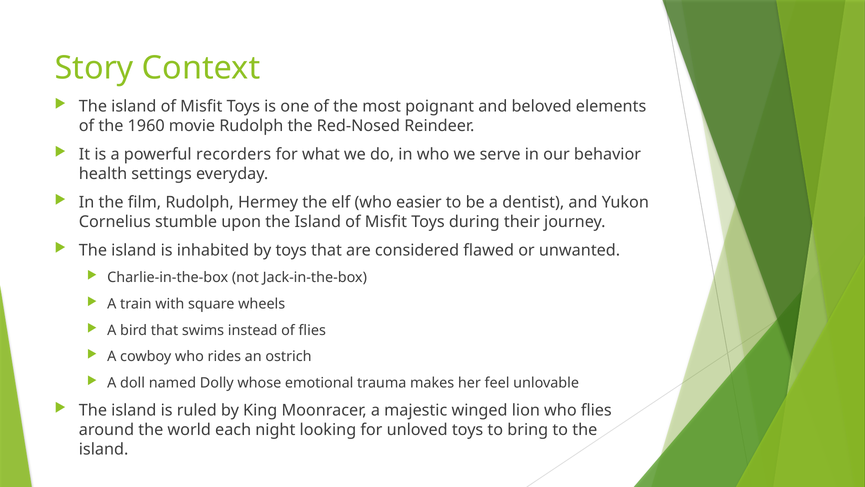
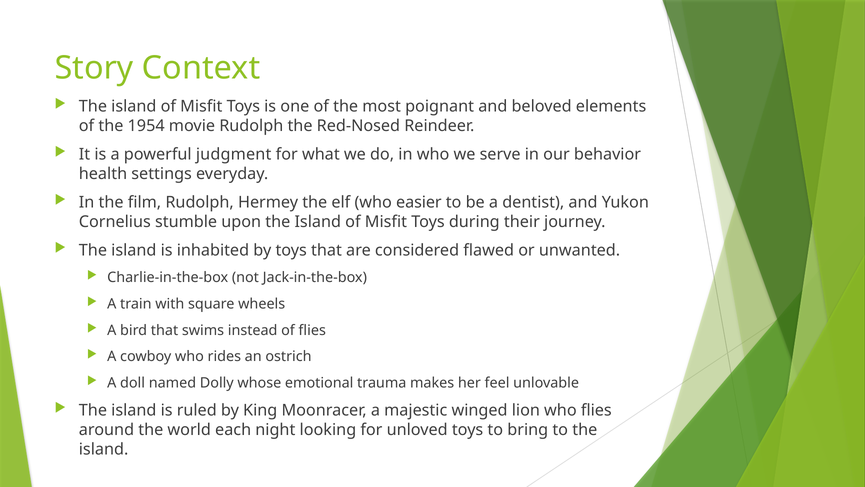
1960: 1960 -> 1954 (146, 126)
recorders: recorders -> judgment (234, 154)
